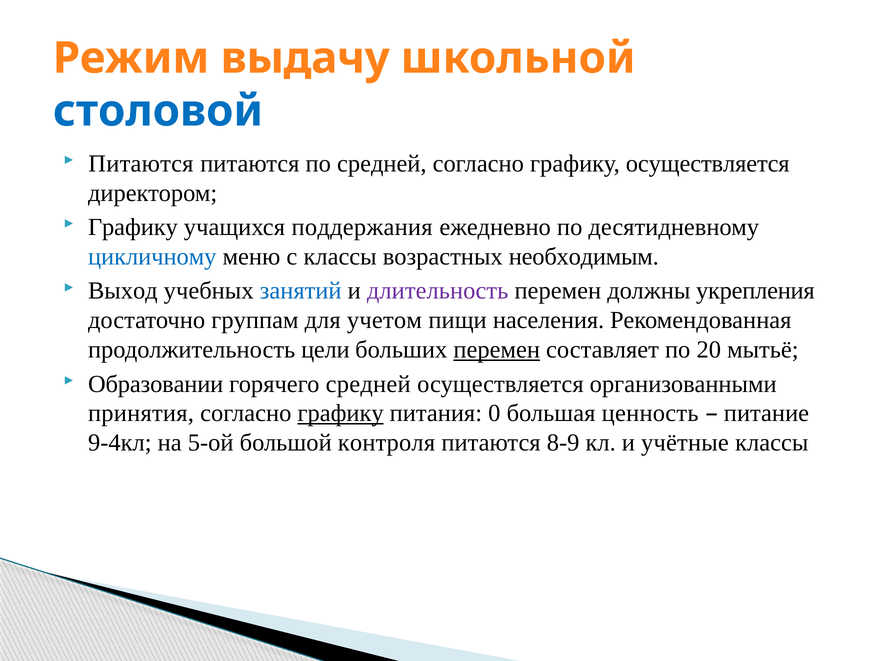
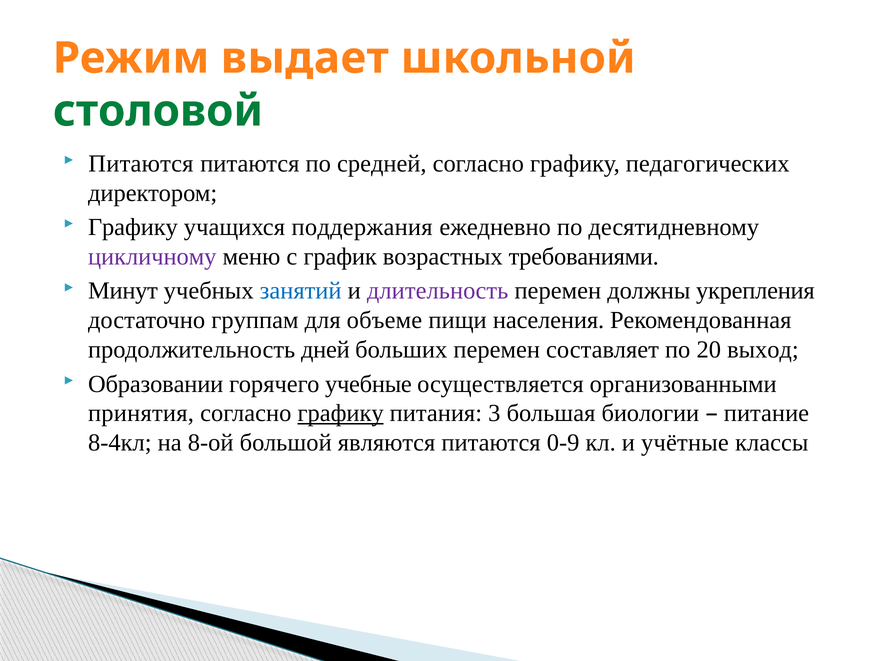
выдачу: выдачу -> выдает (305, 58)
столовой colour: blue -> green (158, 111)
графику осуществляется: осуществляется -> педагогических (708, 164)
цикличному colour: blue -> purple (152, 257)
с классы: классы -> график (340, 257)
необходимым: необходимым -> требованиями (584, 257)
Выход: Выход -> Минут (123, 291)
учетом: учетом -> объеме (384, 320)
цели: цели -> дней (325, 350)
перемен underline: present -> none (497, 350)
мытьё: мытьё -> выход (763, 350)
горячего средней: средней -> учебные (368, 384)
0: 0 -> 3 (494, 413)
ценность: ценность -> биологии (650, 413)
9-4кл: 9-4кл -> 8-4кл (120, 443)
5-ой: 5-ой -> 8-ой (211, 443)
контроля: контроля -> являются (387, 443)
8-9: 8-9 -> 0-9 (563, 443)
